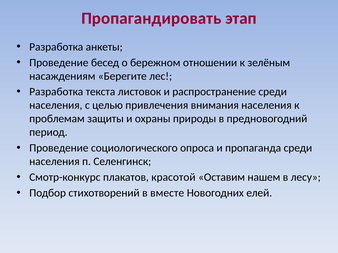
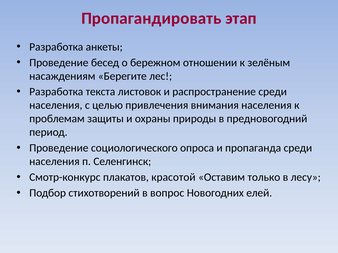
нашем: нашем -> только (264, 178)
вместе: вместе -> вопрос (167, 193)
